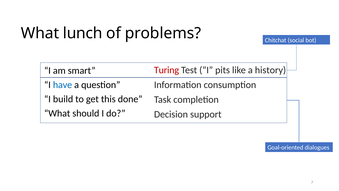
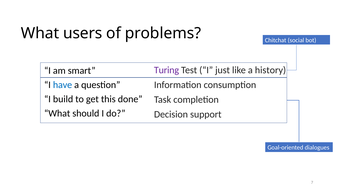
lunch: lunch -> users (83, 33)
Turing colour: red -> purple (167, 70)
pits: pits -> just (223, 70)
